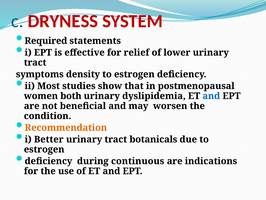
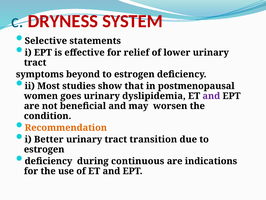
Required: Required -> Selective (46, 41)
density: density -> beyond (83, 74)
both: both -> goes (71, 96)
and colour: blue -> purple (211, 96)
botanicals: botanicals -> transition (153, 139)
